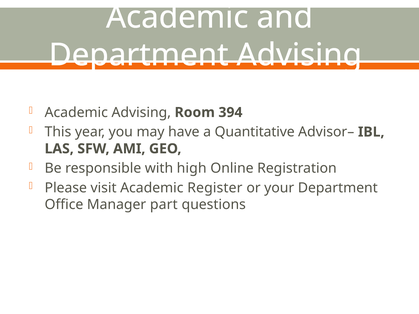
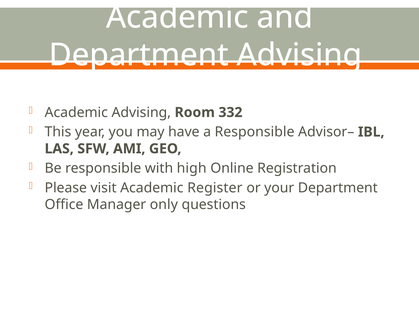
394: 394 -> 332 (230, 112)
a Quantitative: Quantitative -> Responsible (255, 132)
part: part -> only (164, 205)
